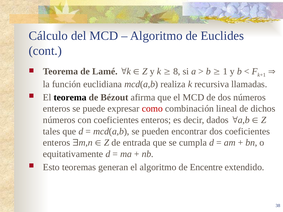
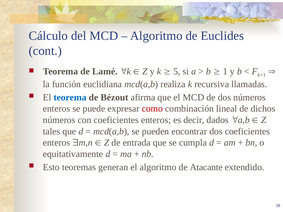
8: 8 -> 5 (177, 71)
teorema colour: black -> blue (70, 97)
Encentre: Encentre -> Atacante (206, 167)
